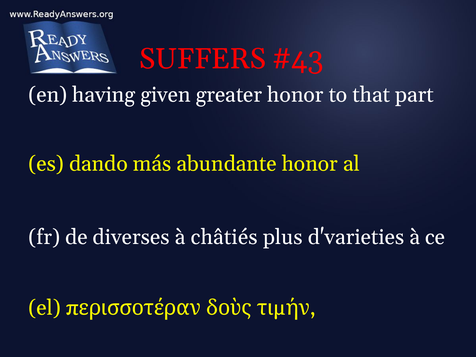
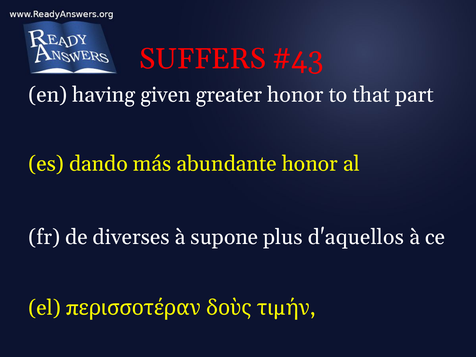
châtiés: châtiés -> supone (224, 237)
d'varieties: d'varieties -> d'aquellos (356, 237)
